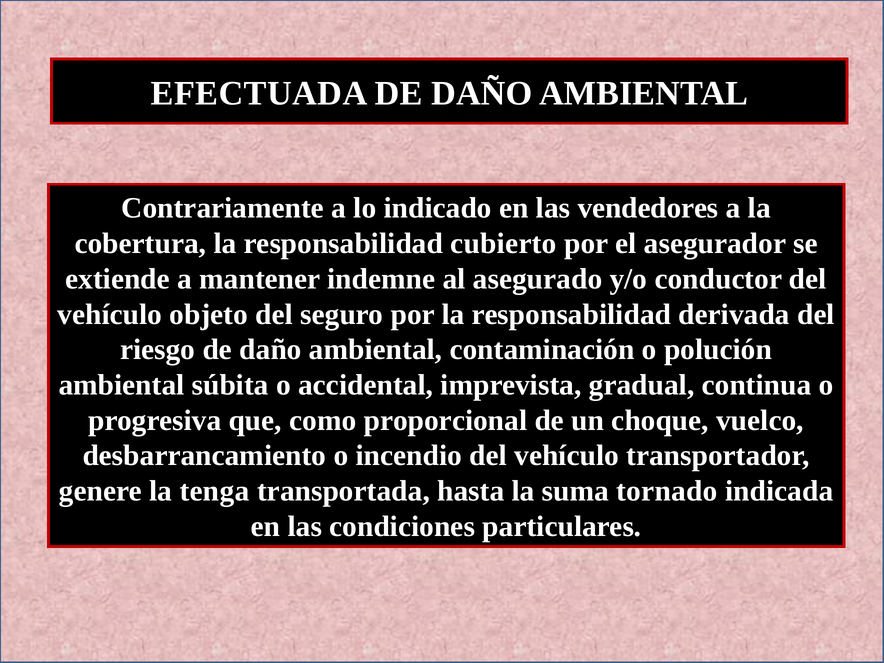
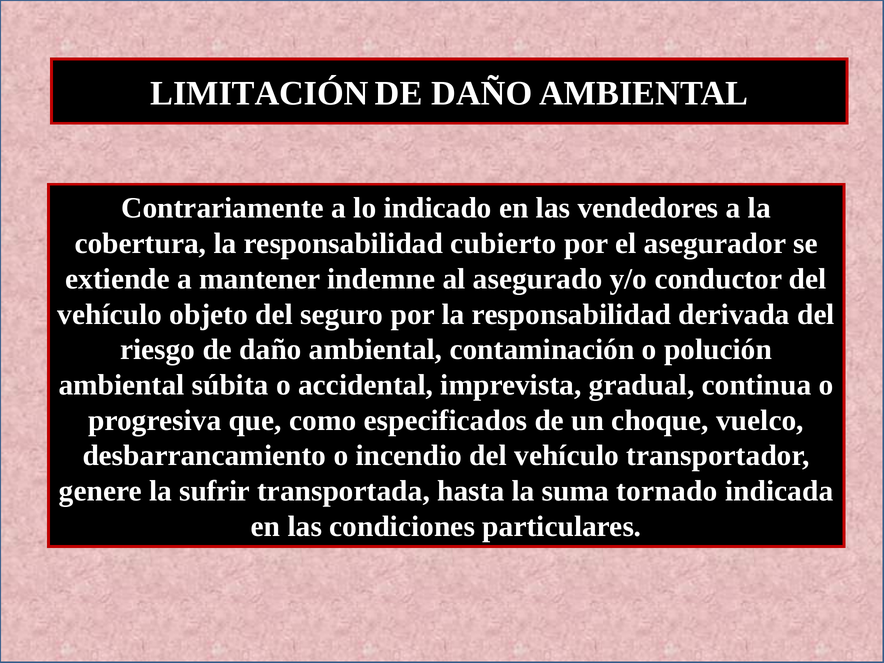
EFECTUADA: EFECTUADA -> LIMITACIÓN (259, 93)
proporcional: proporcional -> especificados (445, 420)
tenga: tenga -> sufrir (215, 491)
